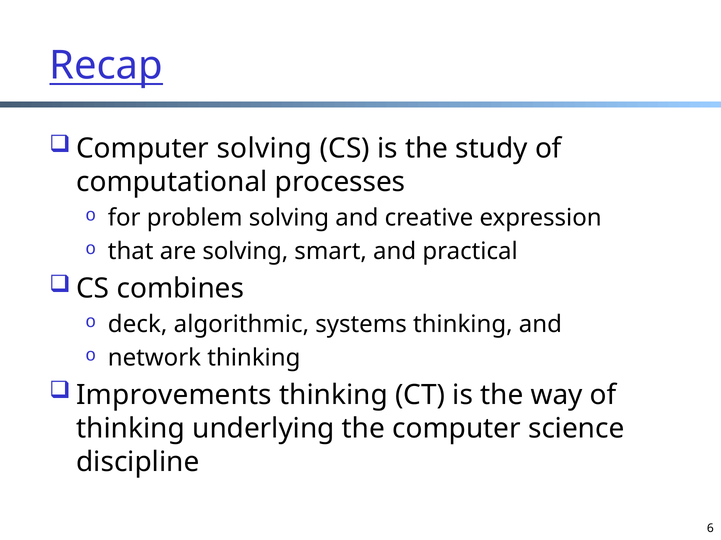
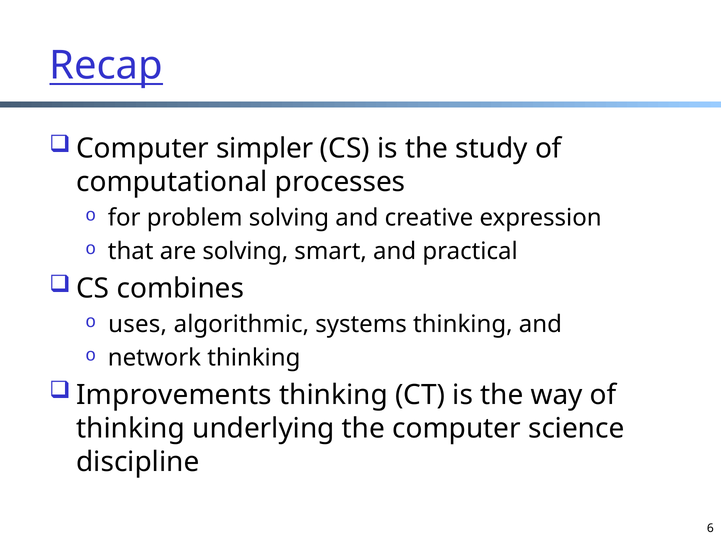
Computer solving: solving -> simpler (265, 149)
deck: deck -> uses (138, 325)
